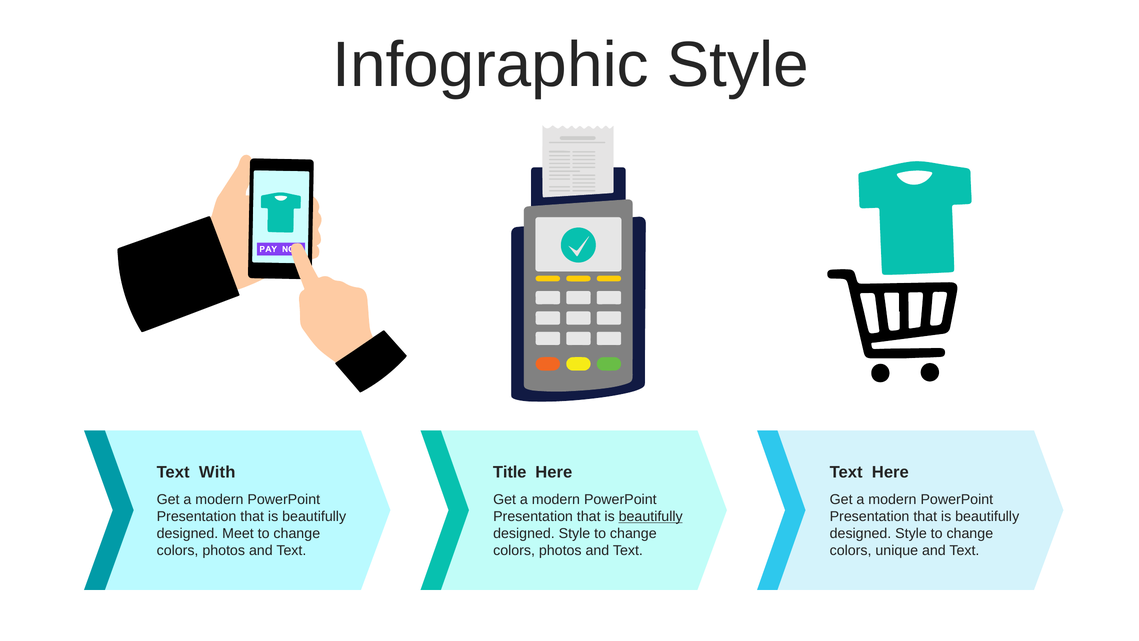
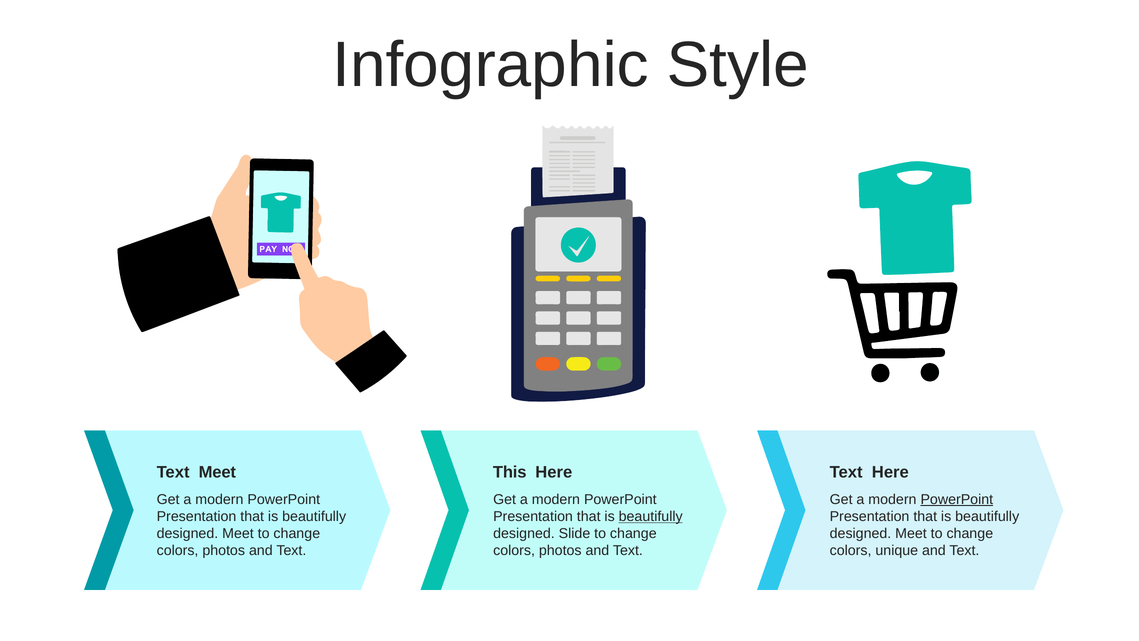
Text With: With -> Meet (217, 472)
Title: Title -> This (510, 472)
PowerPoint underline: none -> present (957, 499)
Style: Style -> Slide (575, 533)
Style: Style -> Meet (911, 533)
